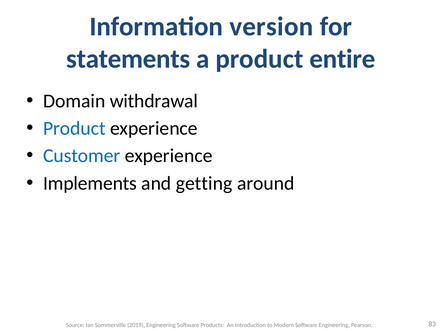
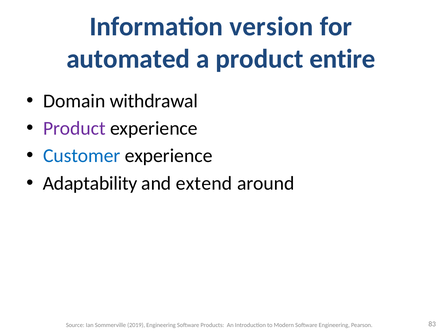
statements: statements -> automated (128, 59)
Product colour: blue -> purple (74, 129)
Implements: Implements -> Adaptability (90, 184)
getting: getting -> extend (204, 184)
